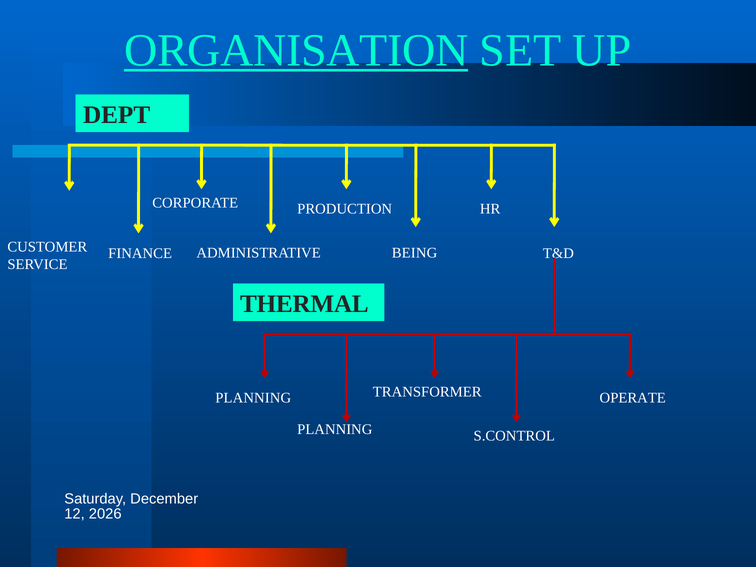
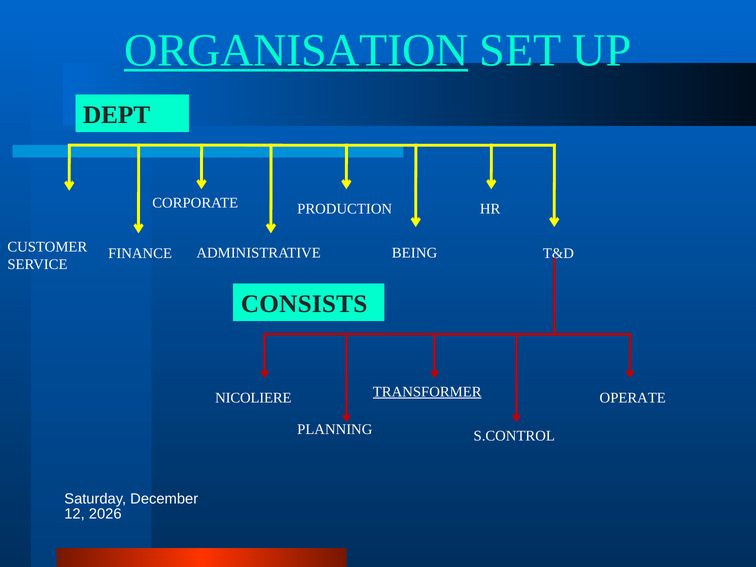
THERMAL: THERMAL -> CONSISTS (304, 304)
TRANSFORMER underline: none -> present (427, 392)
PLANNING: PLANNING -> NICOLIERE (253, 398)
